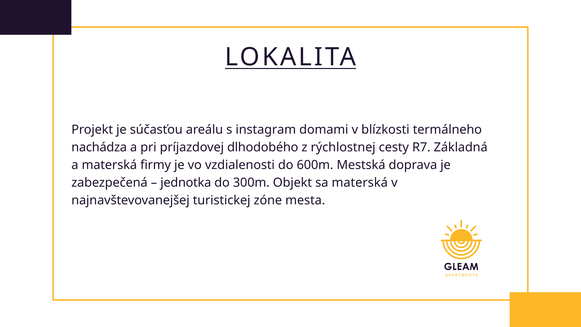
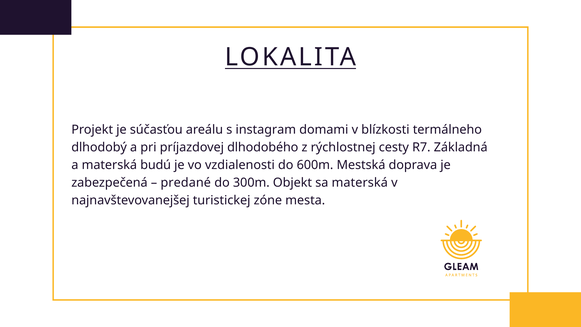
nachádza: nachádza -> dlhodobý (99, 147)
firmy: firmy -> budú (156, 165)
jednotka: jednotka -> predané (186, 183)
